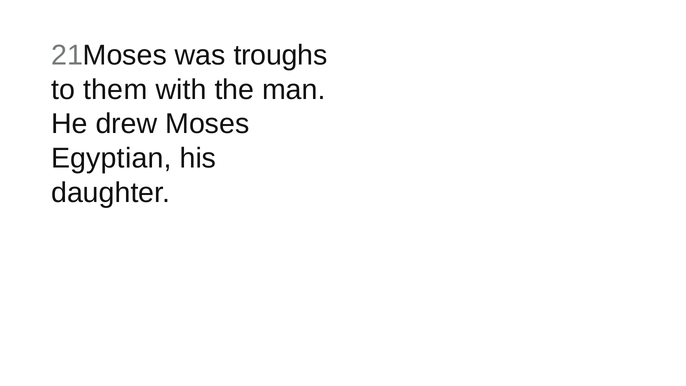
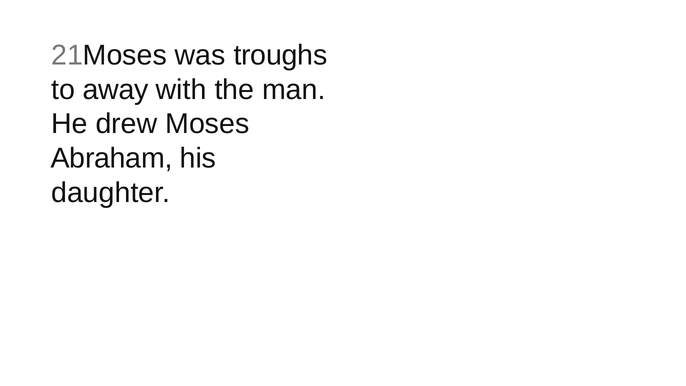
them: them -> away (116, 90)
Egyptian: Egyptian -> Abraham (112, 158)
